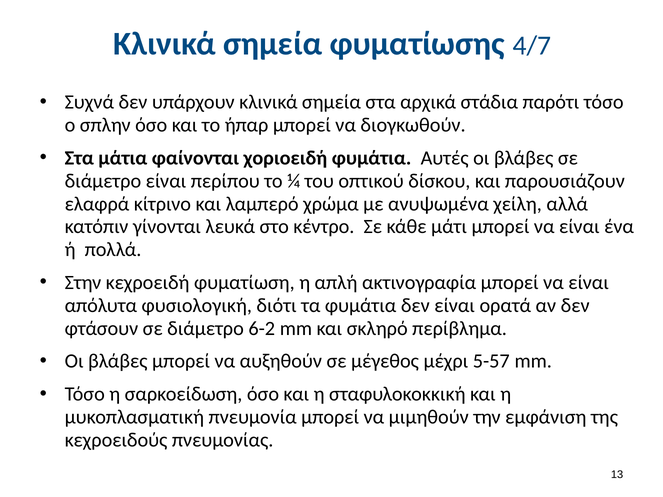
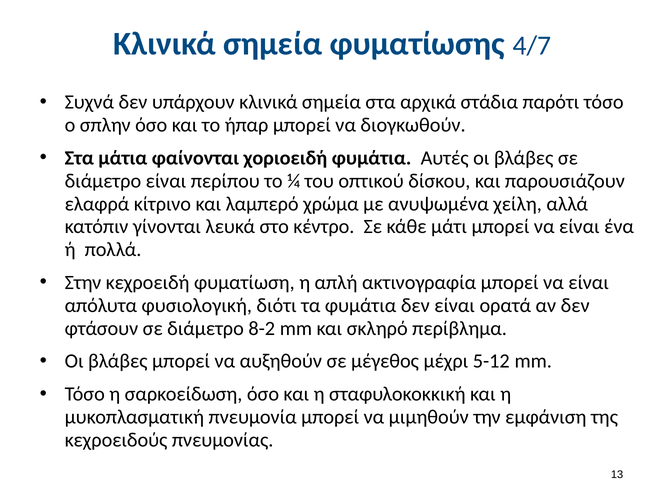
6-2: 6-2 -> 8-2 (262, 329)
5-57: 5-57 -> 5-12 (491, 361)
